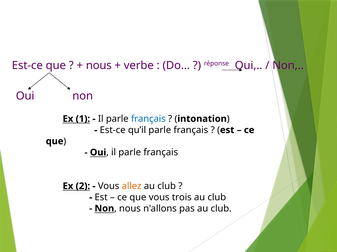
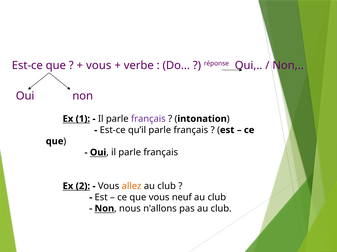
nous: nous -> vous (99, 66)
français colour: blue -> purple (148, 119)
trois: trois -> neuf (182, 198)
